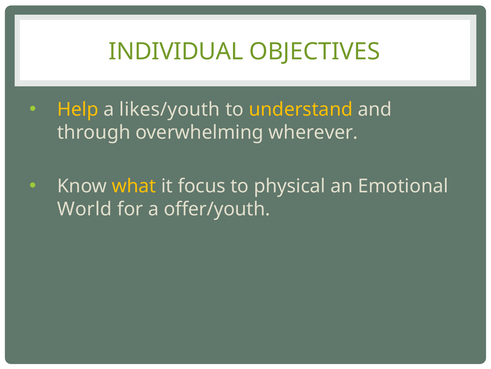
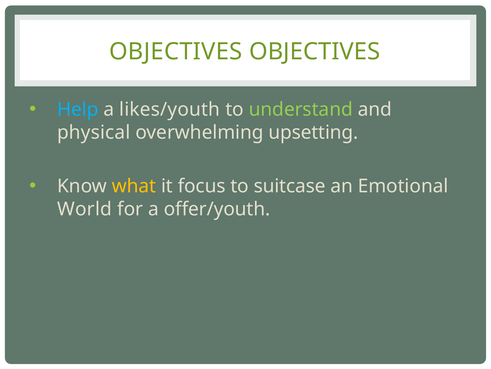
INDIVIDUAL: INDIVIDUAL -> OBJECTIVES (176, 51)
Help colour: yellow -> light blue (78, 109)
understand colour: yellow -> light green (301, 109)
through: through -> physical (94, 132)
wherever: wherever -> upsetting (313, 132)
physical: physical -> suitcase (290, 186)
